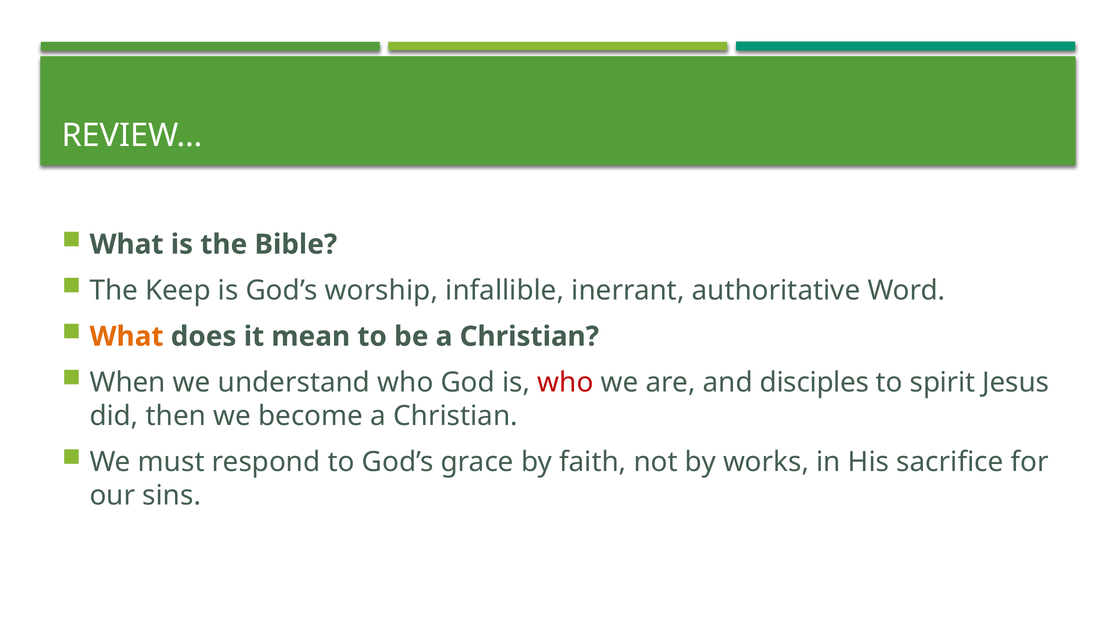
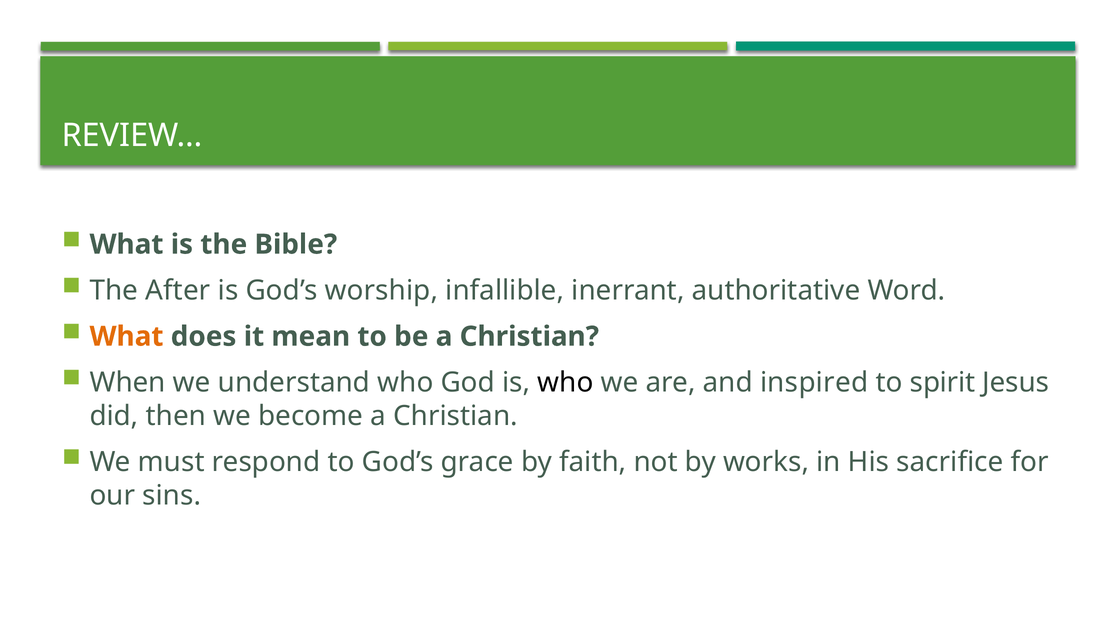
Keep: Keep -> After (178, 290)
who colour: red -> black (565, 382)
disciples: disciples -> inspired (814, 382)
